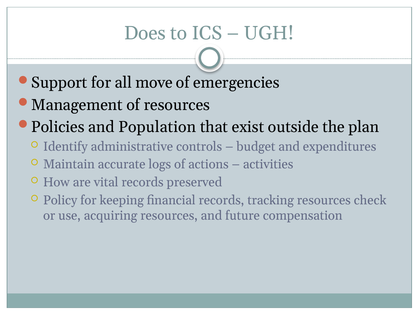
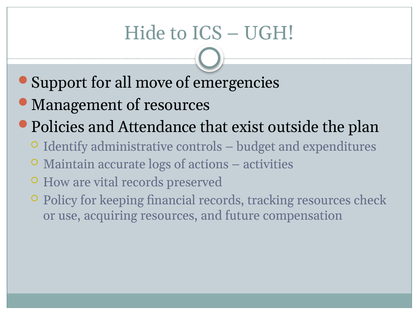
Does: Does -> Hide (145, 33)
Population: Population -> Attendance (157, 127)
